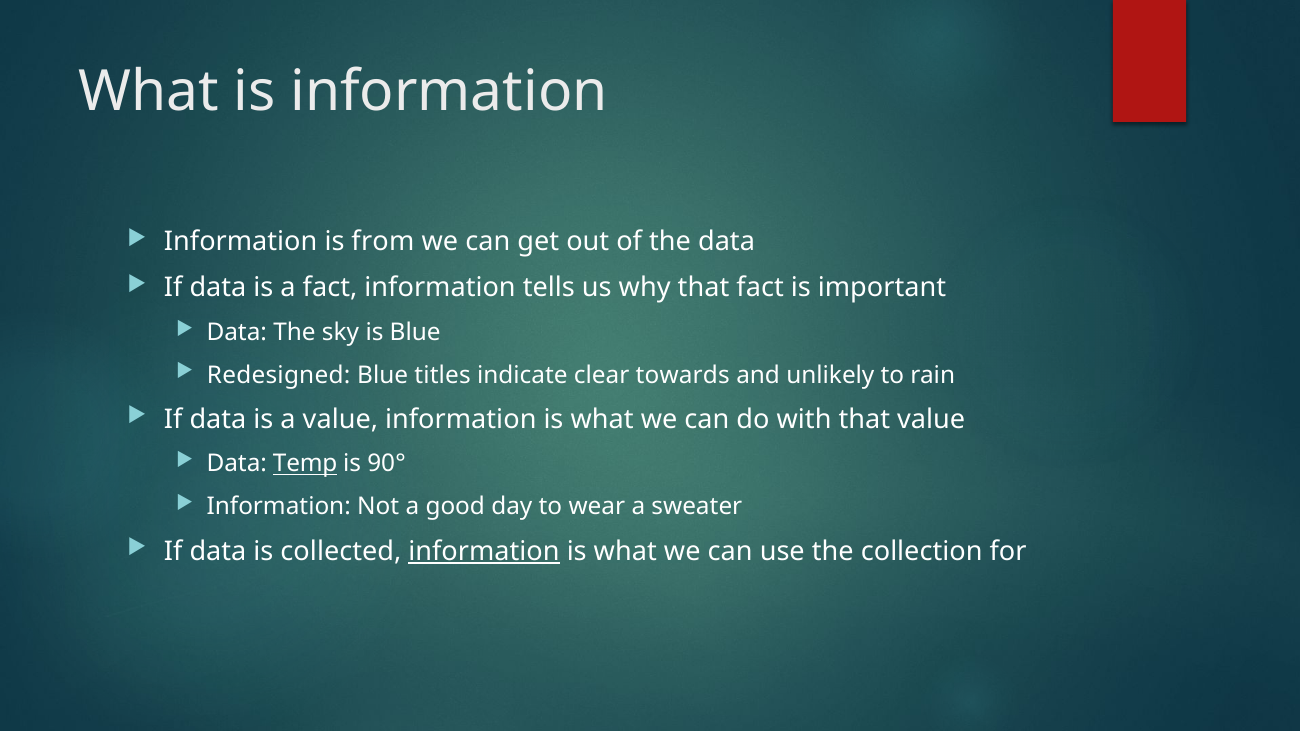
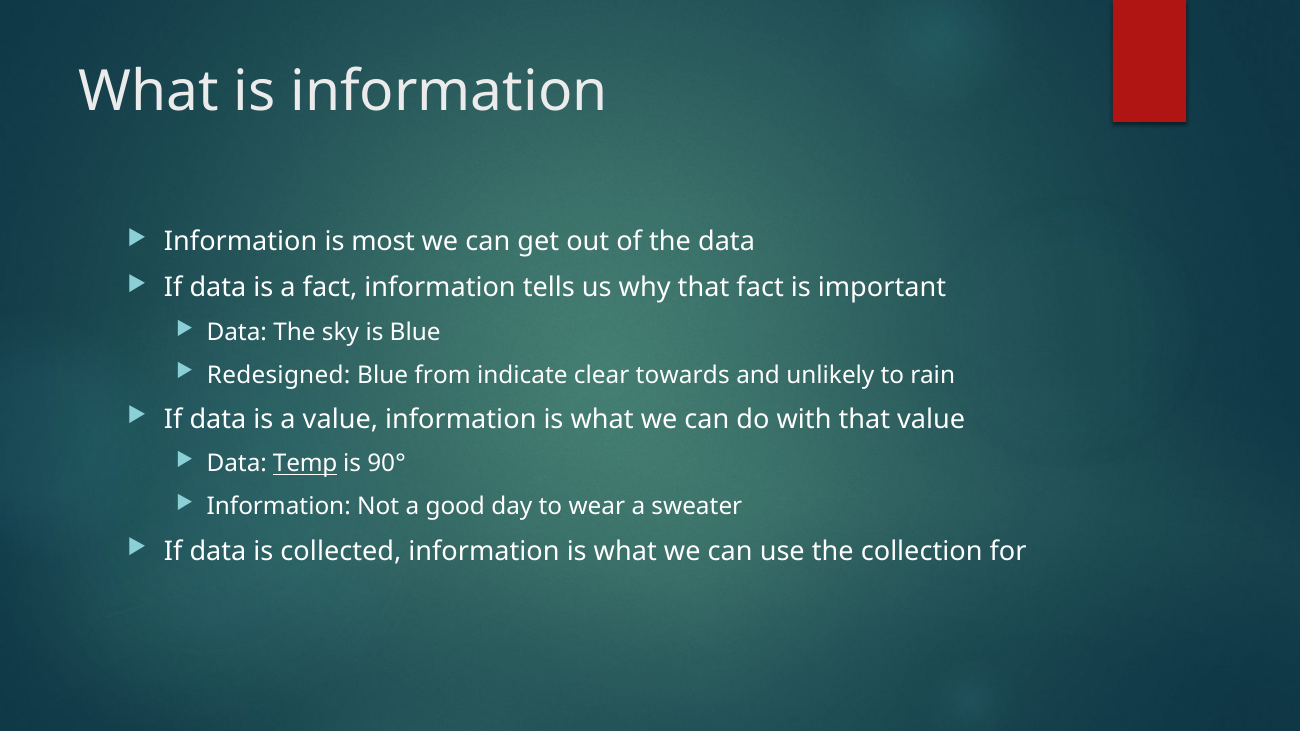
from: from -> most (383, 242)
titles: titles -> from (443, 375)
information underline: present -> none (484, 551)
